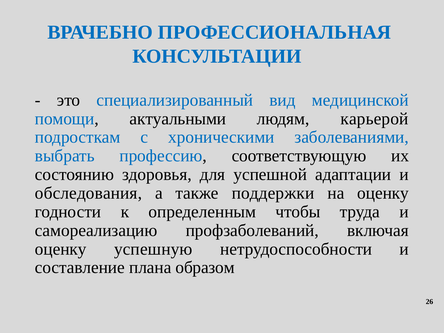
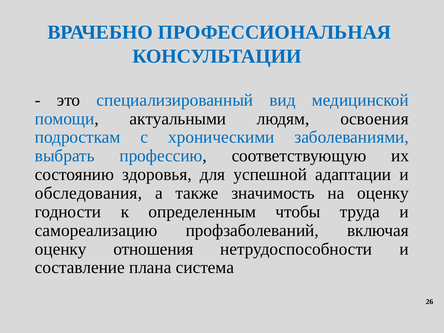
карьерой: карьерой -> освоения (375, 119)
поддержки: поддержки -> значимость (273, 193)
успешную: успешную -> отношения (153, 249)
образом: образом -> система (205, 268)
